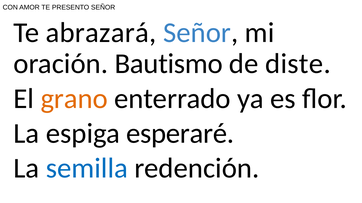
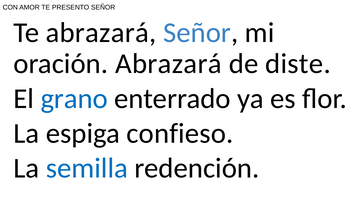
oración Bautismo: Bautismo -> Abrazará (168, 64)
grano colour: orange -> blue (74, 99)
esperaré: esperaré -> confieso (180, 134)
